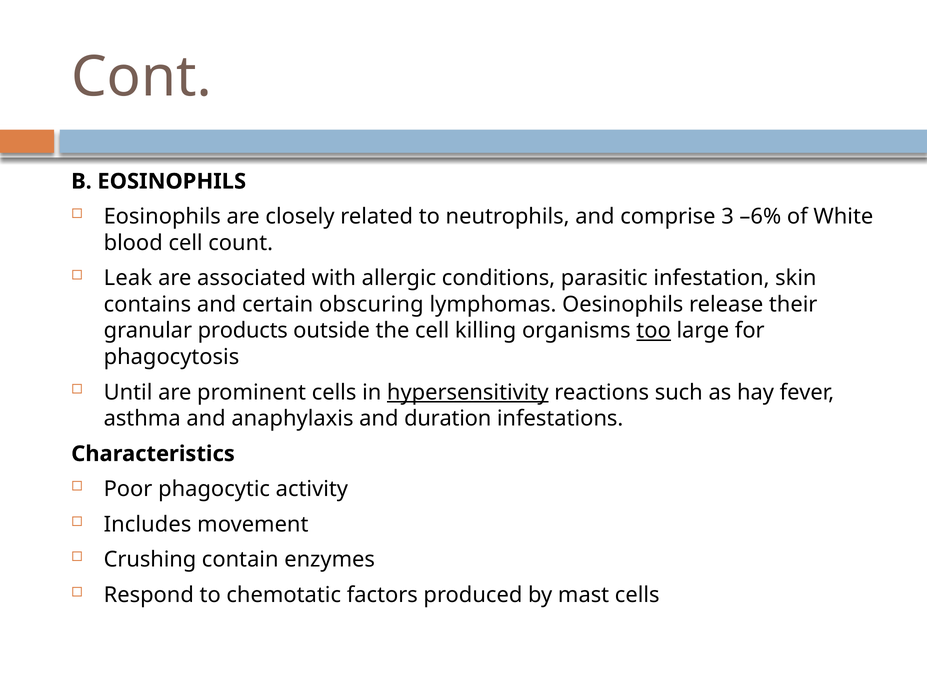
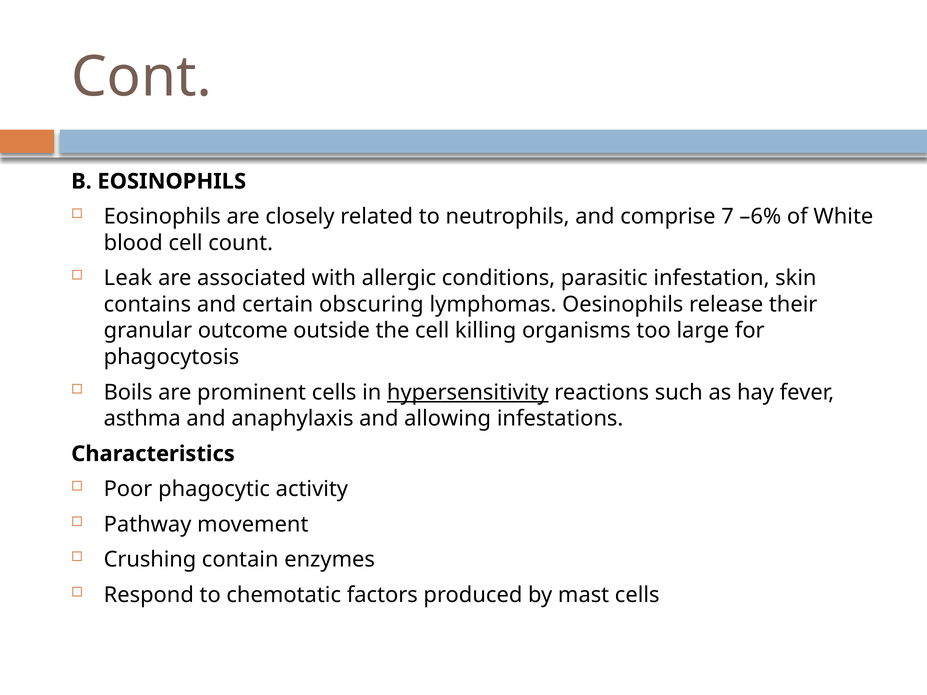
3: 3 -> 7 (728, 217)
products: products -> outcome (243, 331)
too underline: present -> none (654, 331)
Until: Until -> Boils (128, 392)
duration: duration -> allowing (448, 419)
Includes: Includes -> Pathway (148, 525)
